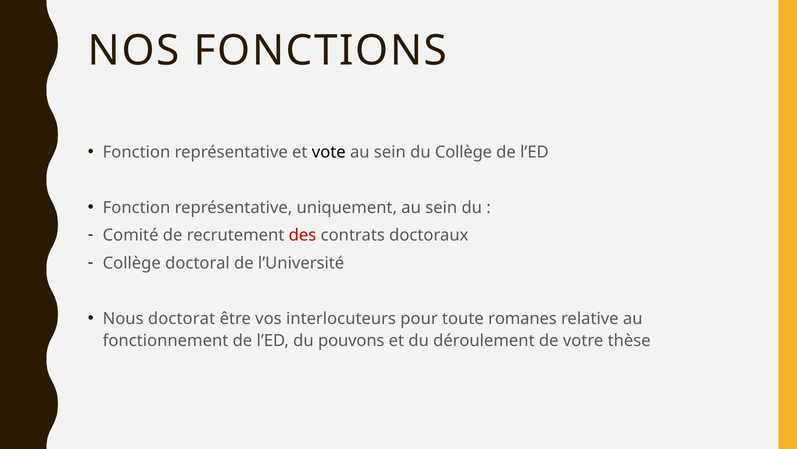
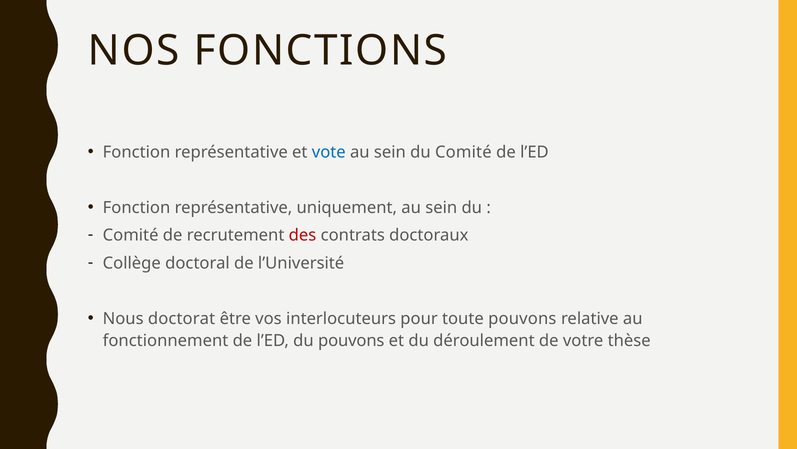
vote colour: black -> blue (329, 152)
du Collège: Collège -> Comité (463, 152)
toute romanes: romanes -> pouvons (522, 318)
